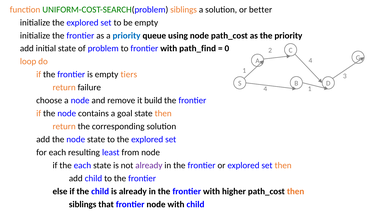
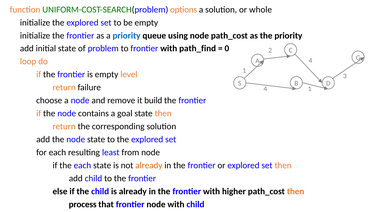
UNIFORM-COST-SEARCH(problem siblings: siblings -> options (184, 10)
better: better -> whole (261, 10)
tiers: tiers -> level (129, 74)
already colour: purple -> orange (149, 165)
siblings: siblings -> process (83, 204)
